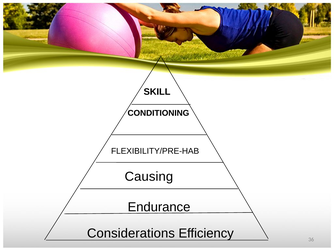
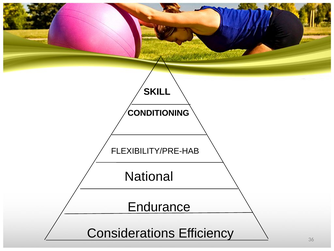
Causing: Causing -> National (149, 176)
